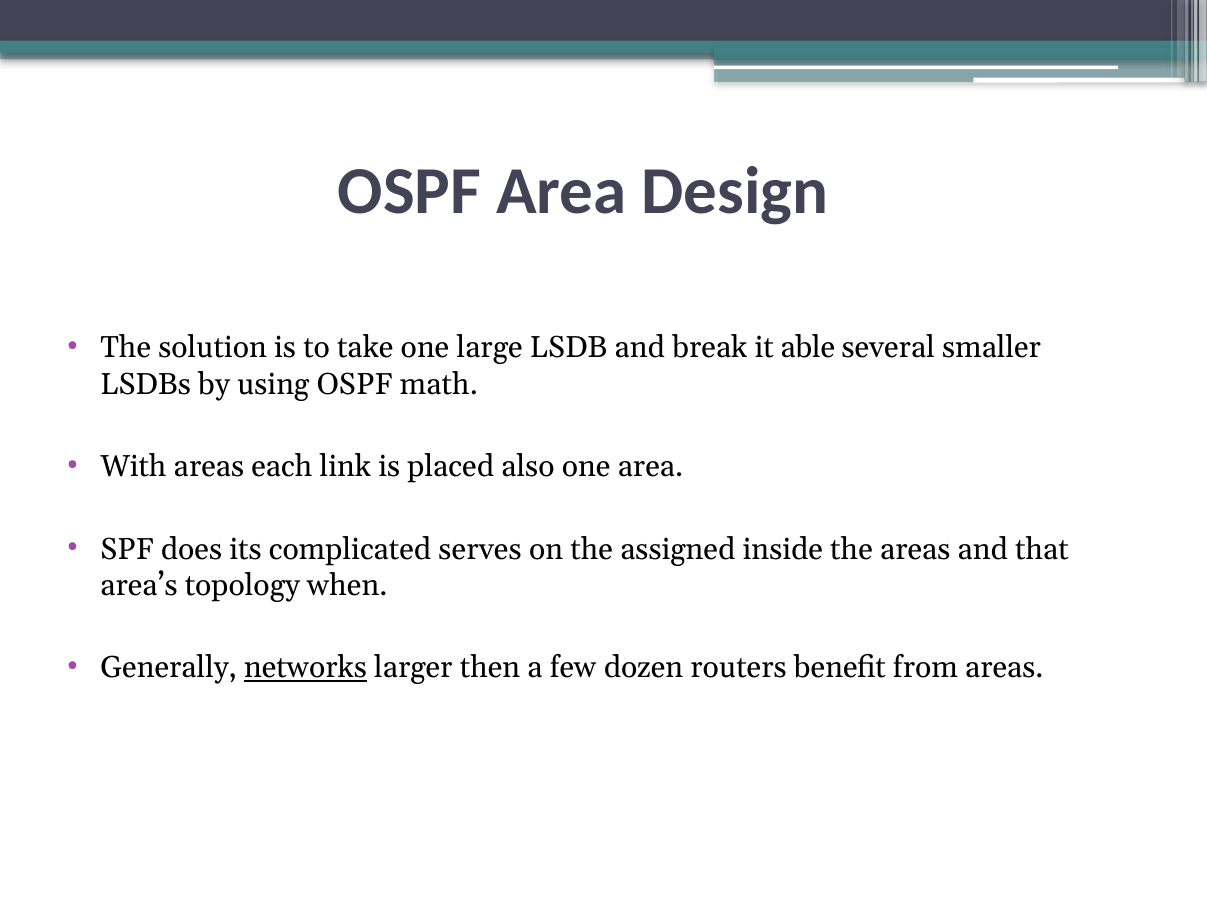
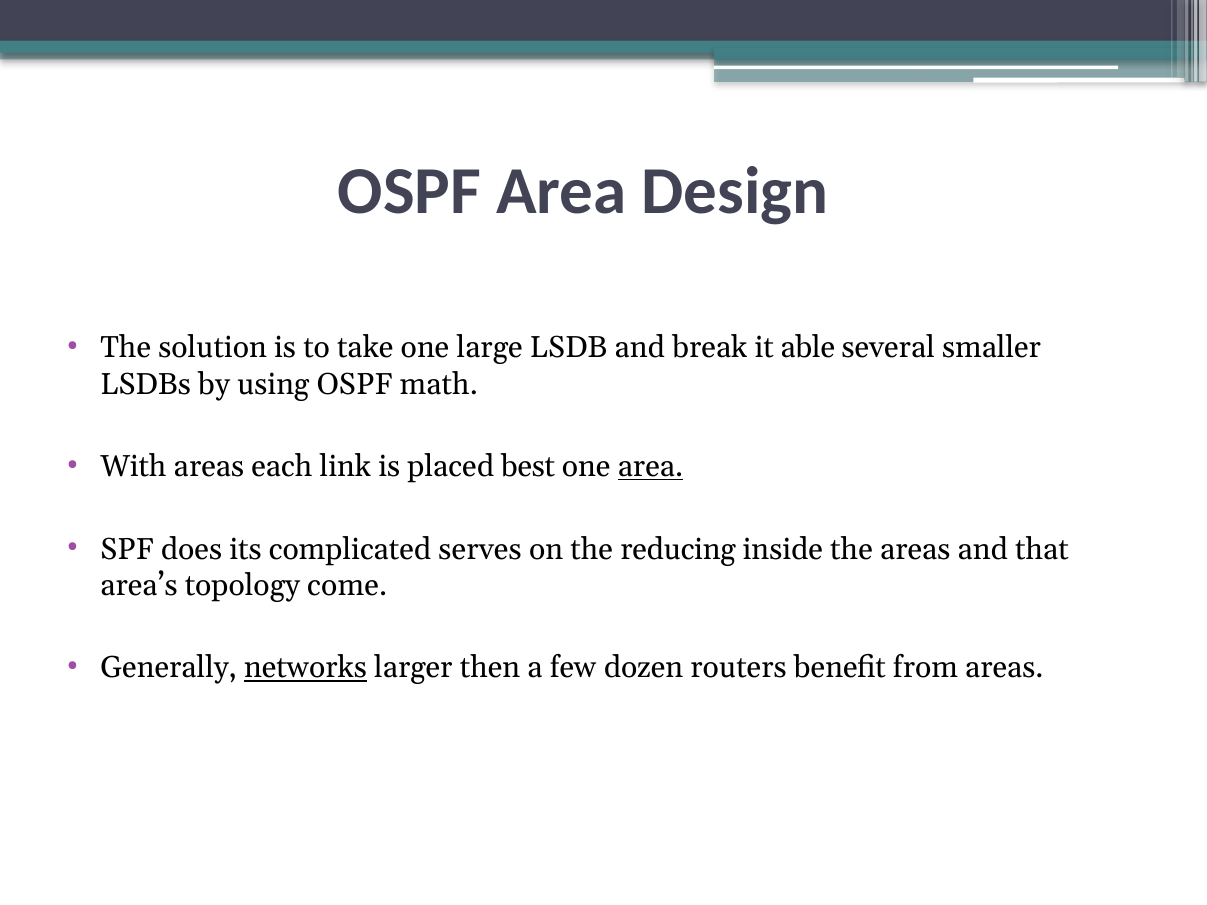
also: also -> best (528, 467)
area underline: none -> present (651, 467)
assigned: assigned -> reducing (678, 549)
when: when -> come (347, 585)
